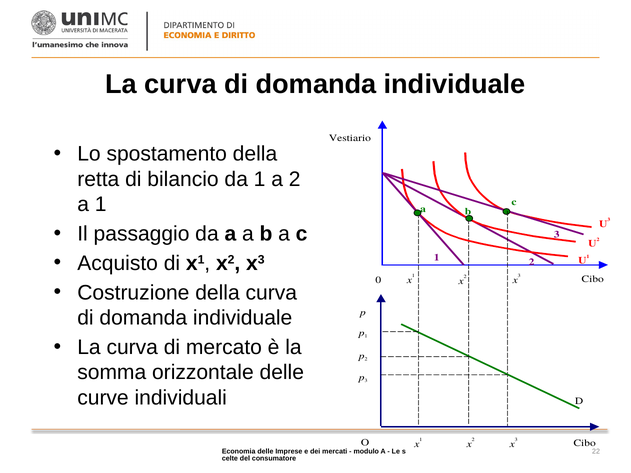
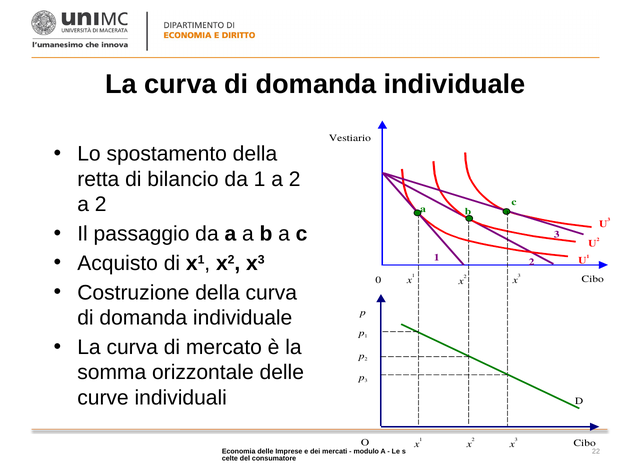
1: 1 -> 2 (101, 204)
